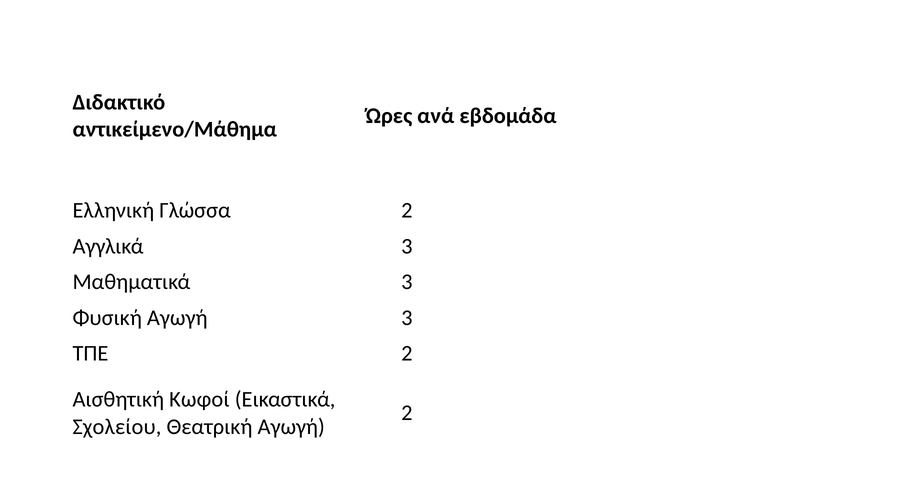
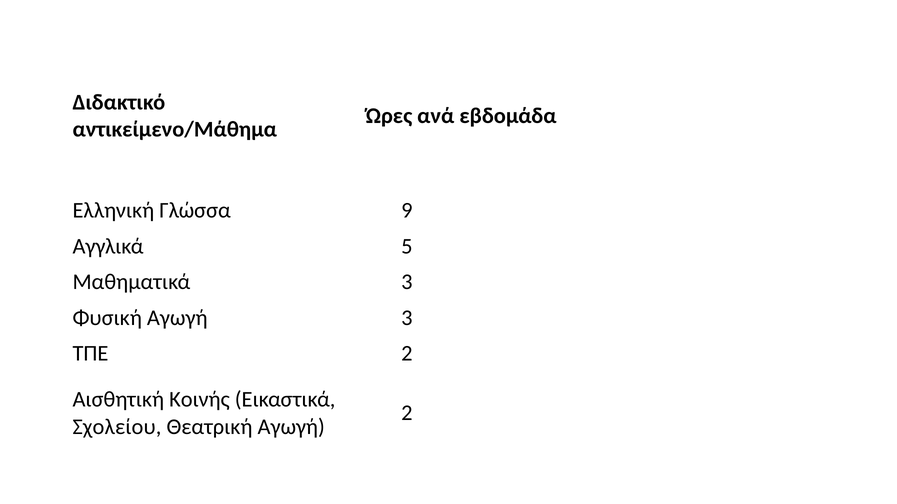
Γλώσσα 2: 2 -> 9 (407, 211)
Αγγλικά 3: 3 -> 5 (407, 246)
Κωφοί: Κωφοί -> Κοινής (199, 400)
